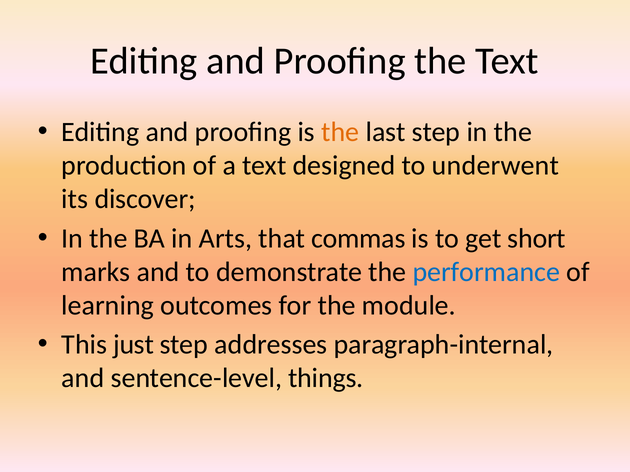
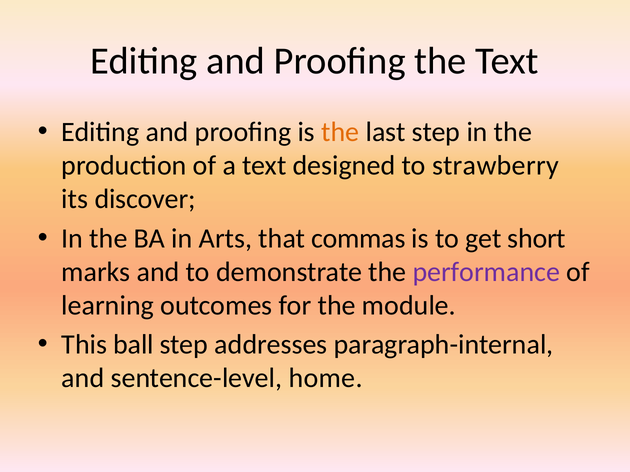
underwent: underwent -> strawberry (495, 166)
performance colour: blue -> purple (486, 272)
just: just -> ball (134, 345)
things: things -> home (326, 379)
